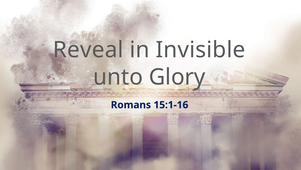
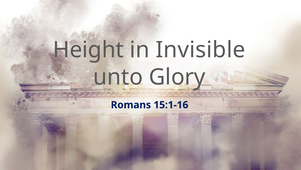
Reveal: Reveal -> Height (88, 50)
